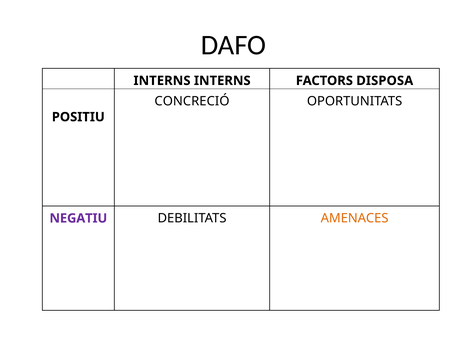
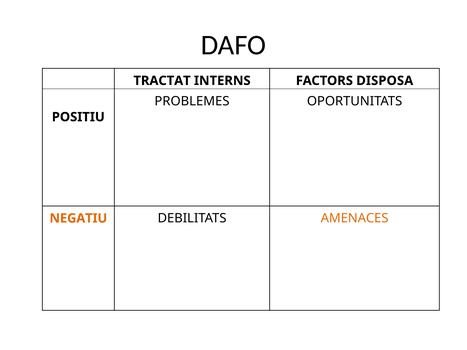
INTERNS: INTERNS -> TRACTAT (162, 81)
CONCRECIÓ: CONCRECIÓ -> PROBLEMES (192, 101)
NEGATIU colour: purple -> orange (78, 218)
